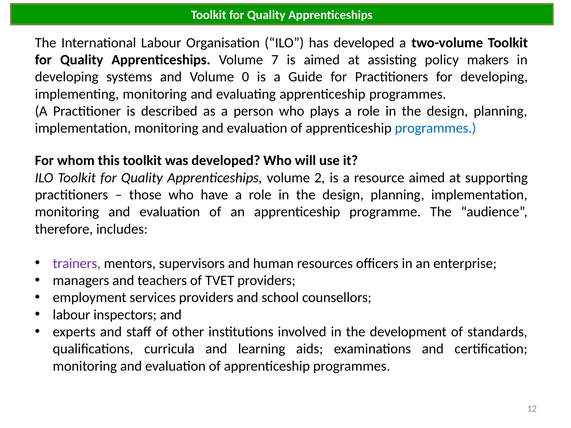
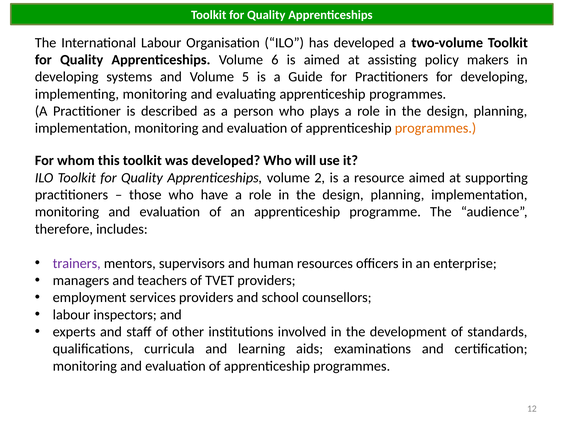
7: 7 -> 6 (275, 60)
0: 0 -> 5 (245, 77)
programmes colour: blue -> orange (436, 128)
